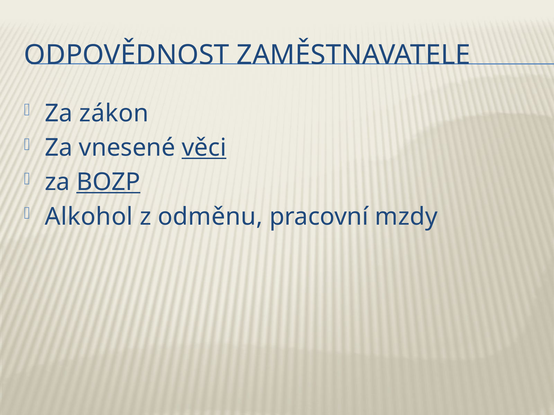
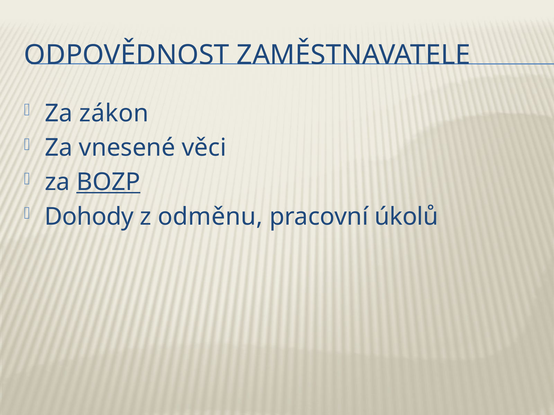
věci underline: present -> none (204, 148)
Alkohol: Alkohol -> Dohody (89, 217)
mzdy: mzdy -> úkolů (406, 217)
